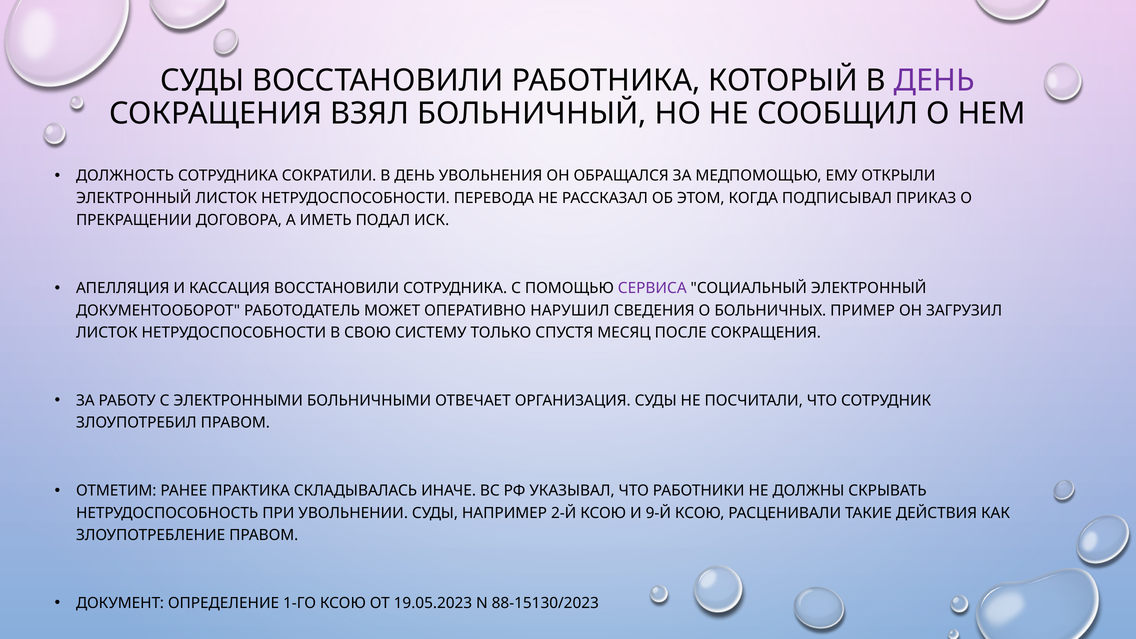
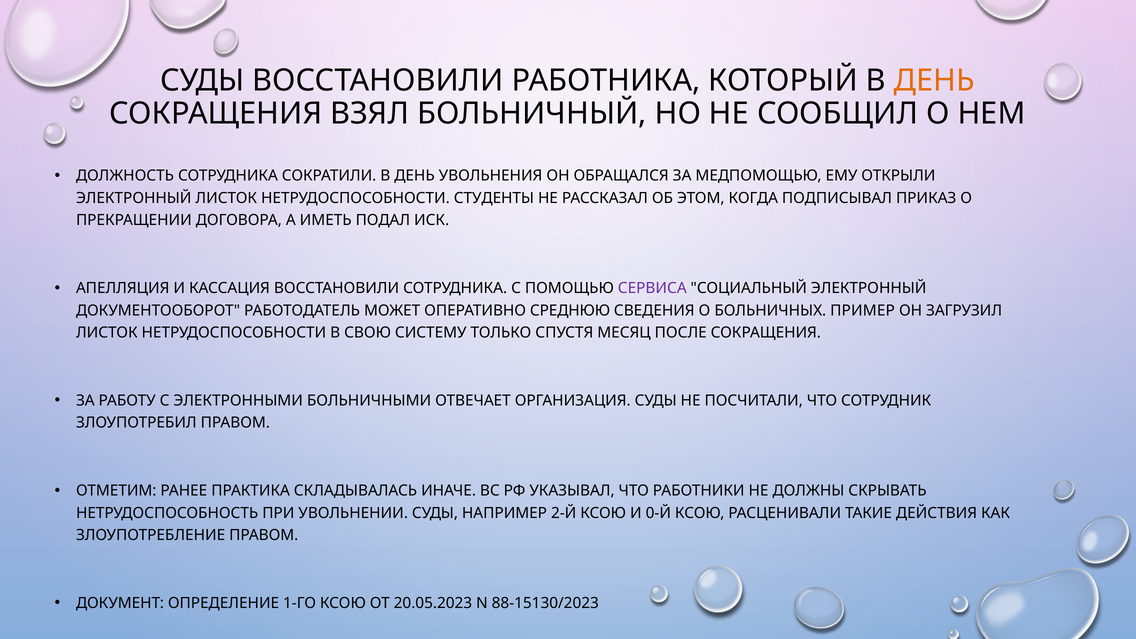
ДЕНЬ colour: purple -> orange (934, 80)
ПЕРЕВОДА: ПЕРЕВОДА -> СТУДЕНТЫ (494, 198)
НАРУШИЛ: НАРУШИЛ -> СРЕДНЮЮ (570, 310)
9-Й: 9-Й -> 0-Й (658, 513)
19.05.2023: 19.05.2023 -> 20.05.2023 (433, 603)
